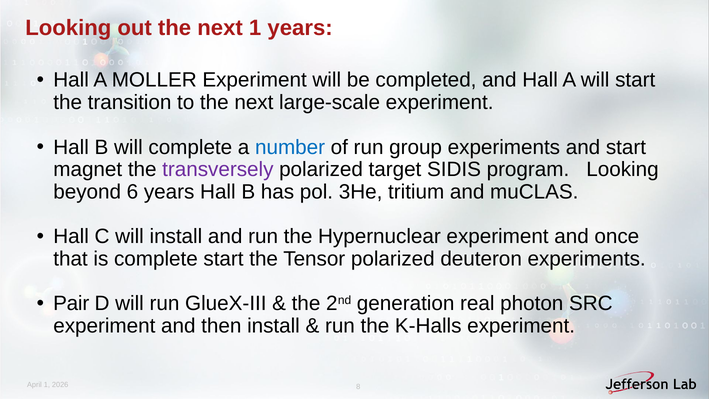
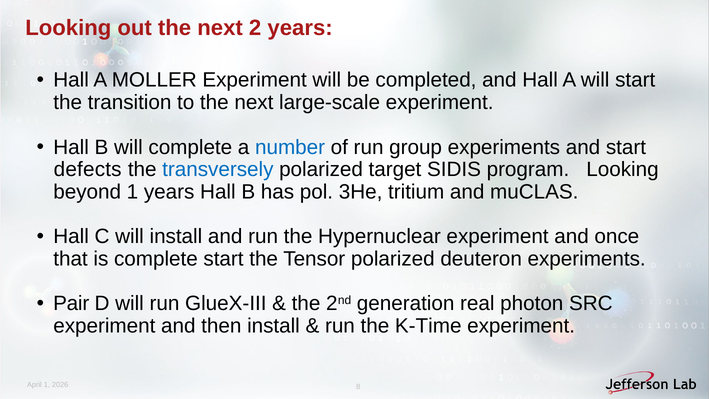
next 1: 1 -> 2 (255, 28)
magnet: magnet -> defects (88, 169)
transversely colour: purple -> blue (218, 169)
beyond 6: 6 -> 1 (132, 192)
K-Halls: K-Halls -> K-Time (428, 326)
